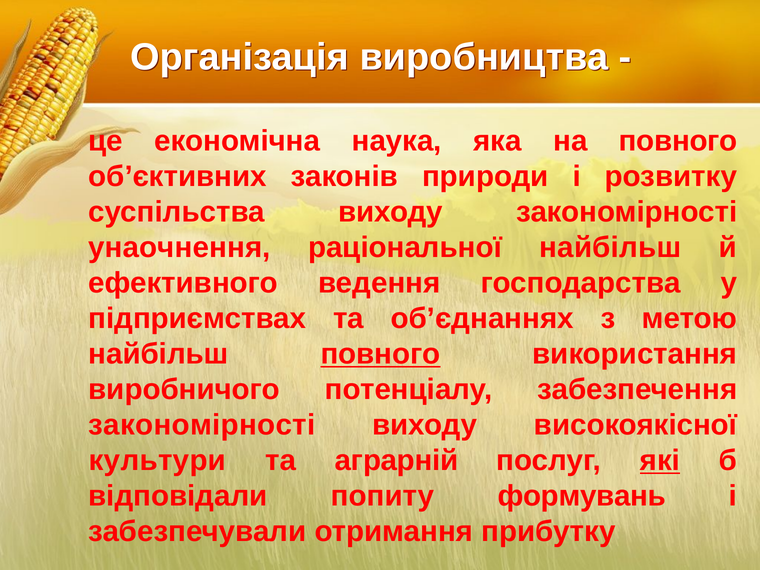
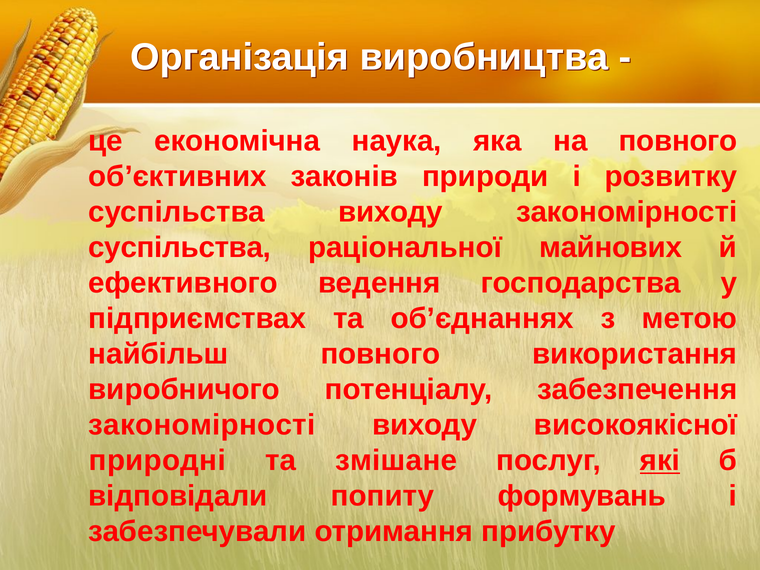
унаочнення: унаочнення -> суспільства (180, 248)
раціональної найбільш: найбільш -> майнових (611, 248)
повного underline: present -> none (380, 354)
культури: культури -> природні (157, 460)
аграрній: аграрній -> змішане (396, 460)
